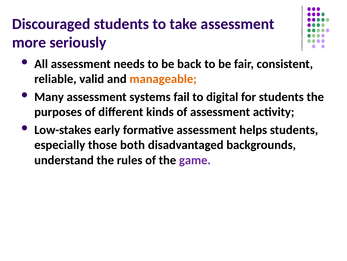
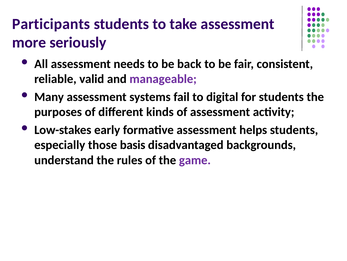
Discouraged: Discouraged -> Participants (51, 24)
manageable colour: orange -> purple (163, 79)
both: both -> basis (133, 145)
